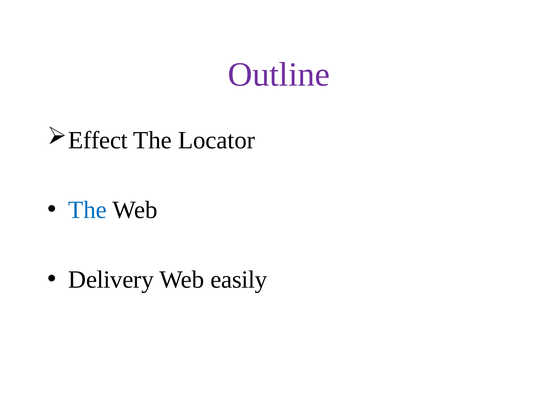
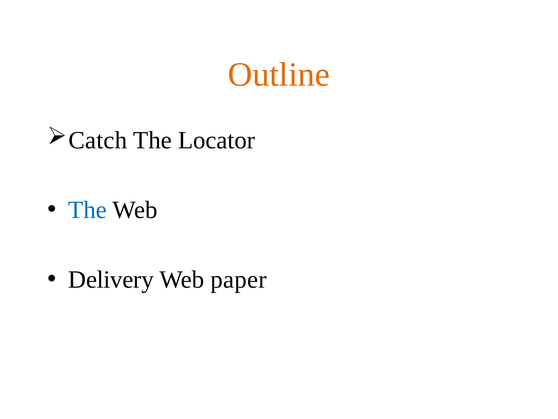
Outline colour: purple -> orange (279, 74)
Effect: Effect -> Catch (98, 140)
easily: easily -> paper (239, 279)
